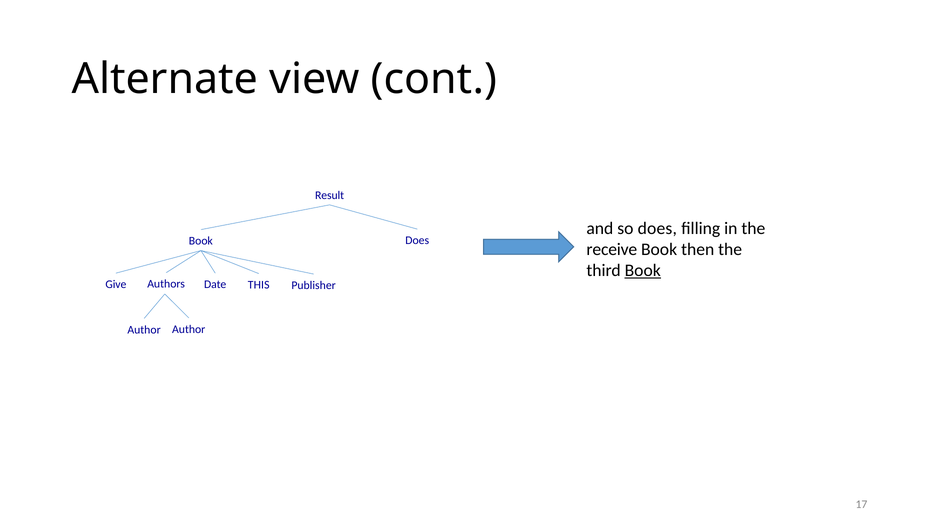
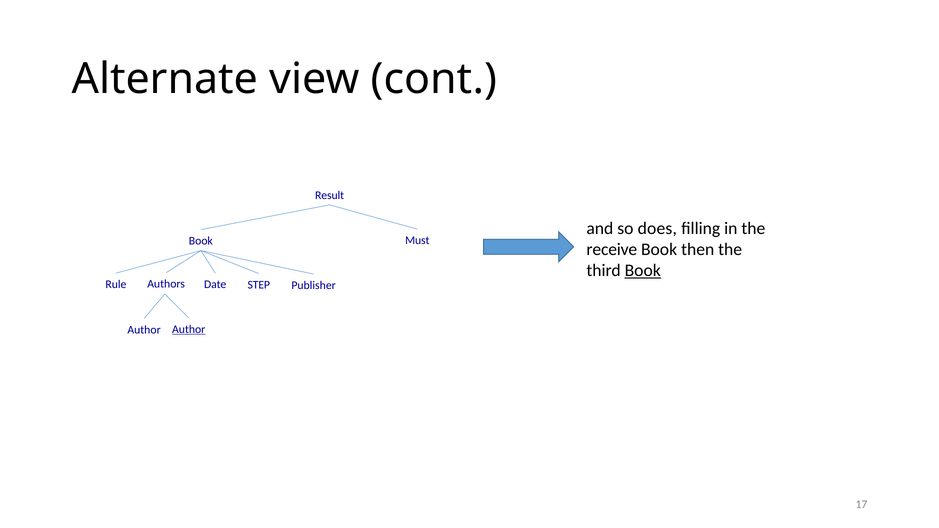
Does: Does -> Must (417, 241)
Give: Give -> Rule (116, 285)
THIS: THIS -> STEP (259, 285)
Author underline: none -> present (189, 329)
